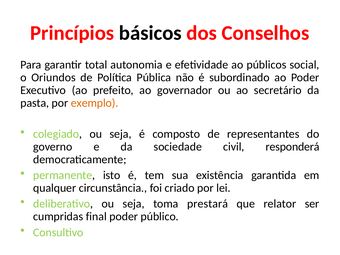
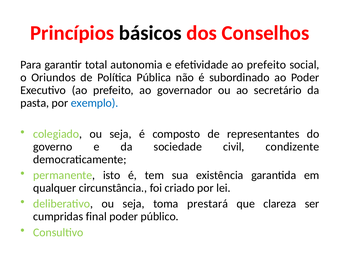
efetividade ao públicos: públicos -> prefeito (266, 65)
exemplo colour: orange -> blue (95, 103)
responderá: responderá -> condizente (292, 147)
relator: relator -> clareza (280, 204)
